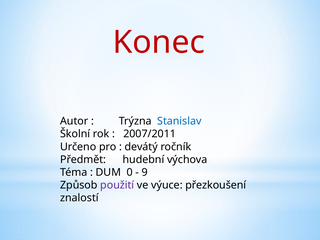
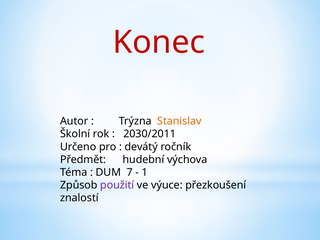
Stanislav colour: blue -> orange (179, 121)
2007/2011: 2007/2011 -> 2030/2011 (150, 134)
0: 0 -> 7 (130, 172)
9: 9 -> 1 (145, 172)
